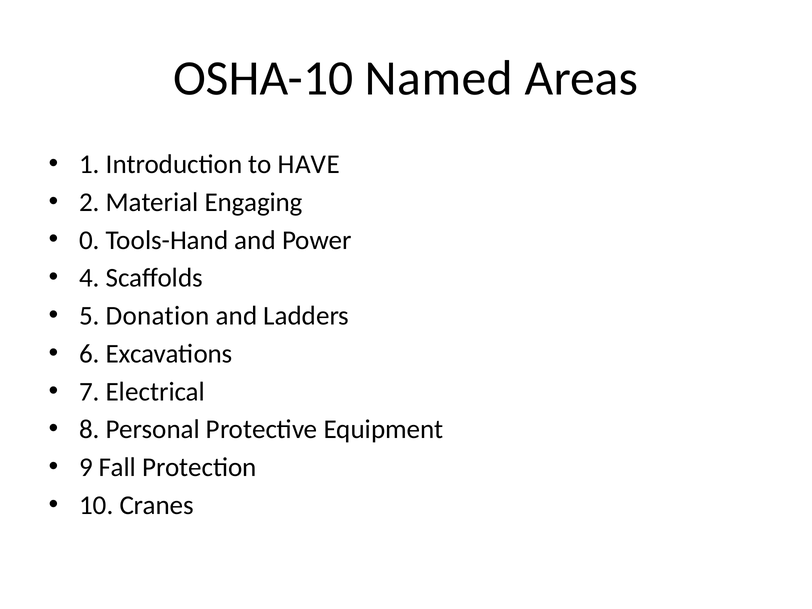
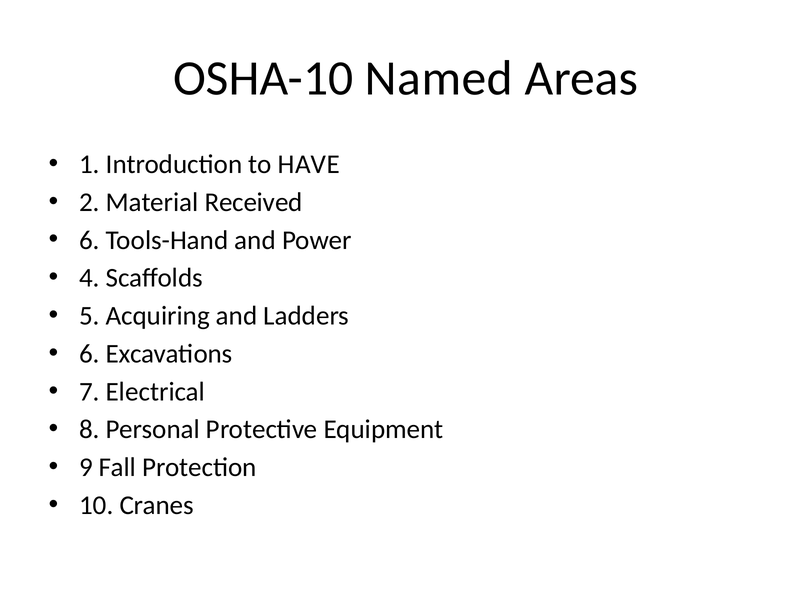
Engaging: Engaging -> Received (254, 202)
0: 0 -> 6 (89, 240)
Donation: Donation -> Acquiring (158, 316)
